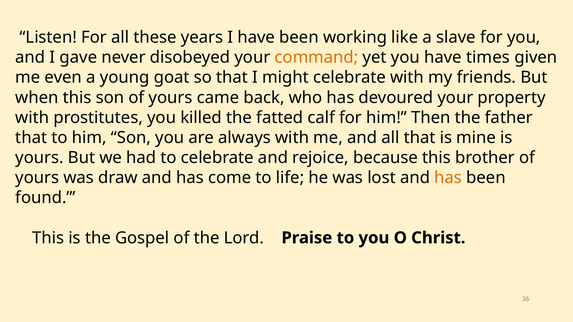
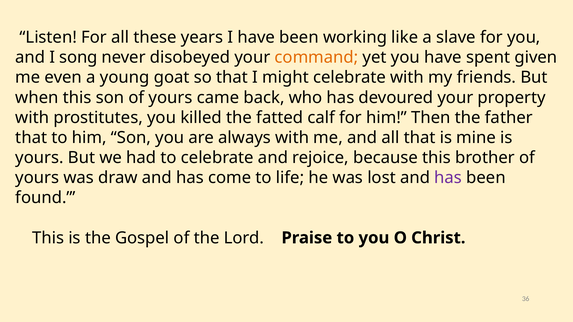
gave: gave -> song (78, 57)
times: times -> spent (488, 57)
has colour: orange -> purple (448, 178)
